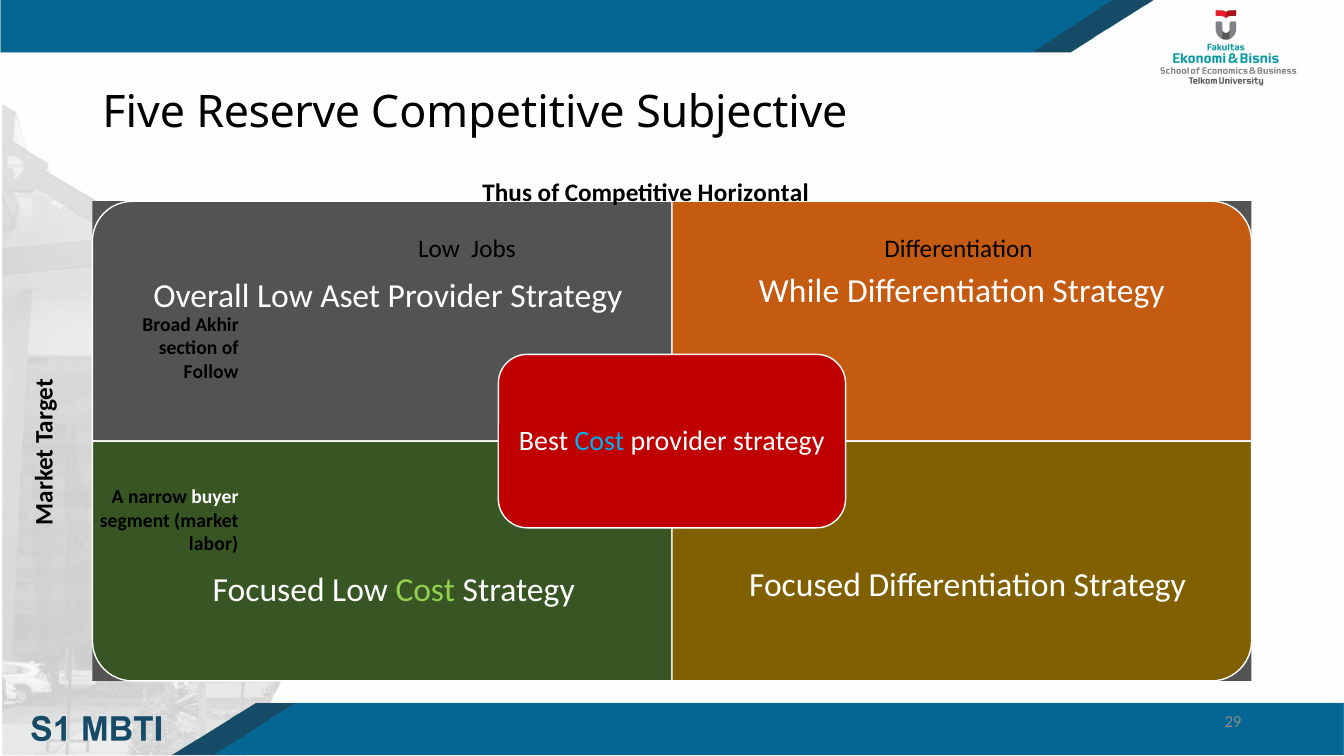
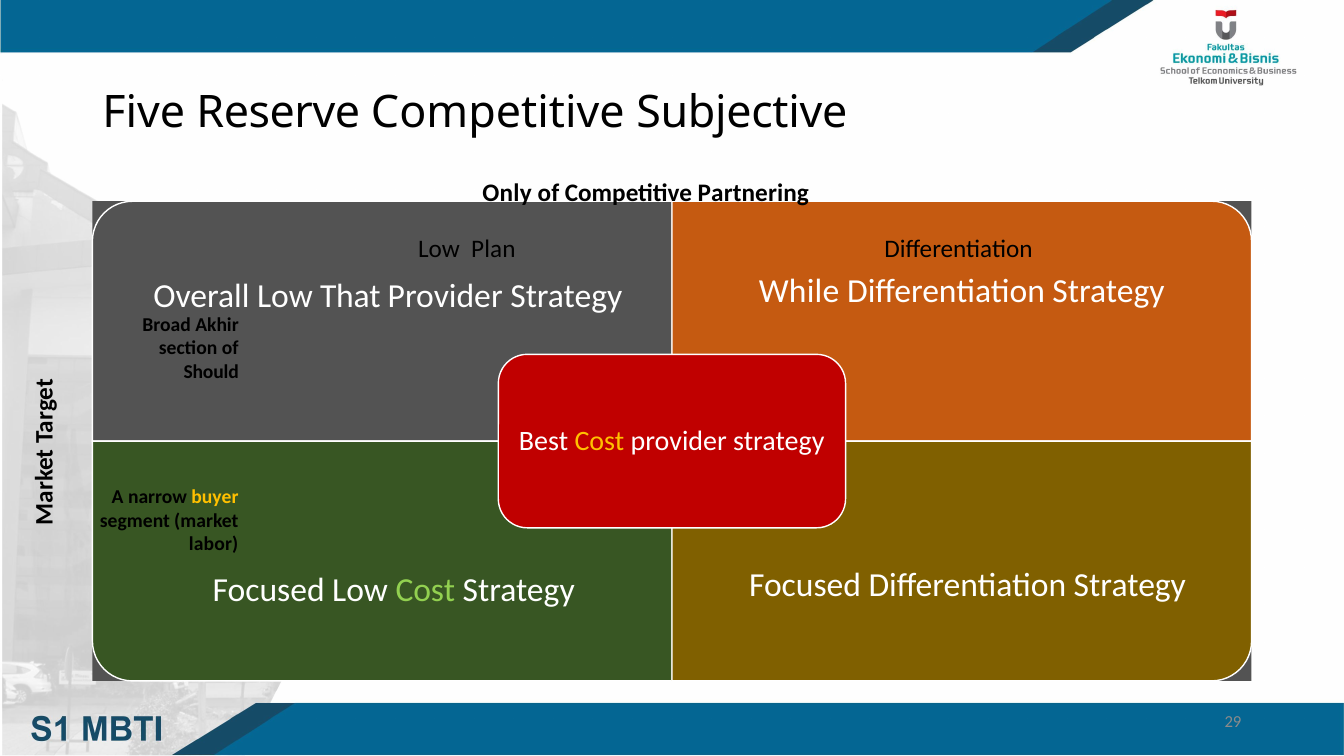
Thus: Thus -> Only (507, 193)
Horizontal: Horizontal -> Partnering (753, 193)
Jobs: Jobs -> Plan (493, 249)
Aset: Aset -> That (350, 297)
Follow: Follow -> Should (211, 372)
Cost colour: light blue -> yellow (599, 441)
buyer colour: white -> yellow (215, 497)
